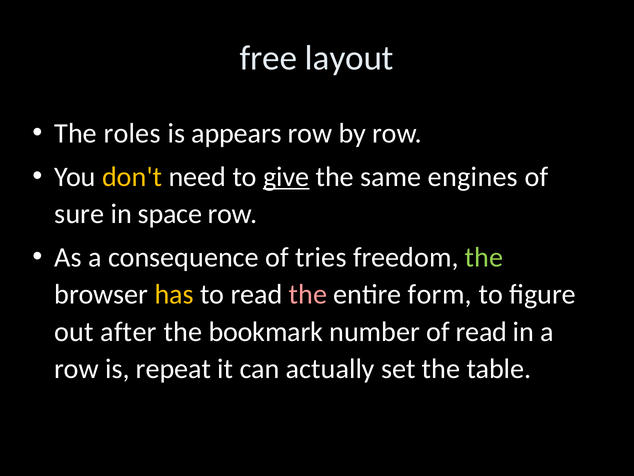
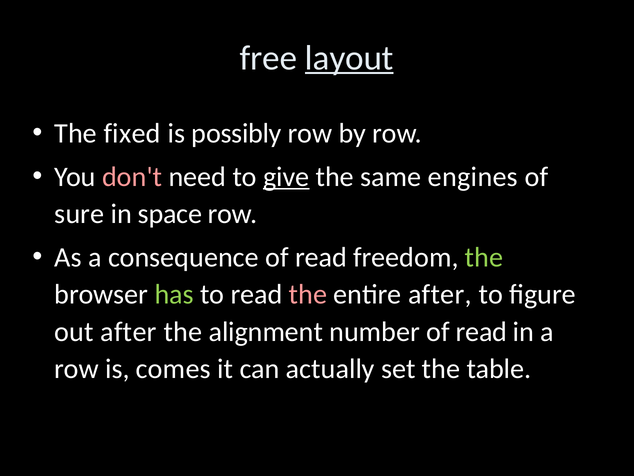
layout underline: none -> present (349, 58)
roles: roles -> fixed (132, 133)
appears: appears -> possibly (237, 133)
don't colour: yellow -> pink (132, 177)
consequence of tries: tries -> read (321, 257)
has colour: yellow -> light green (174, 294)
entire form: form -> after (440, 294)
bookmark: bookmark -> alignment (266, 331)
repeat: repeat -> comes (173, 369)
